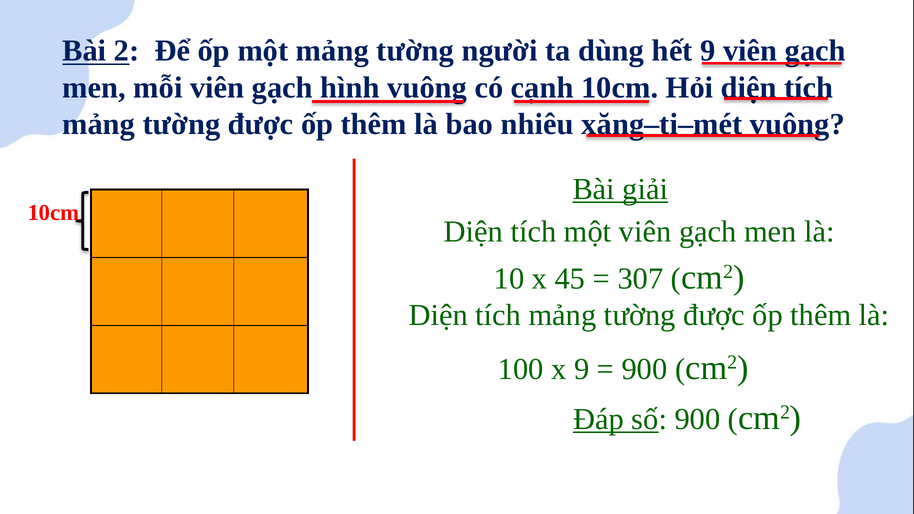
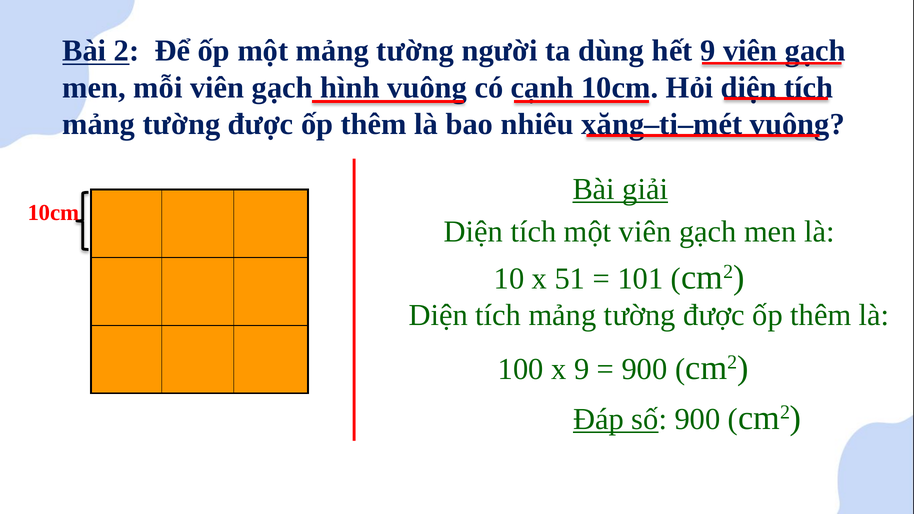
45: 45 -> 51 (570, 279)
307: 307 -> 101 (640, 279)
